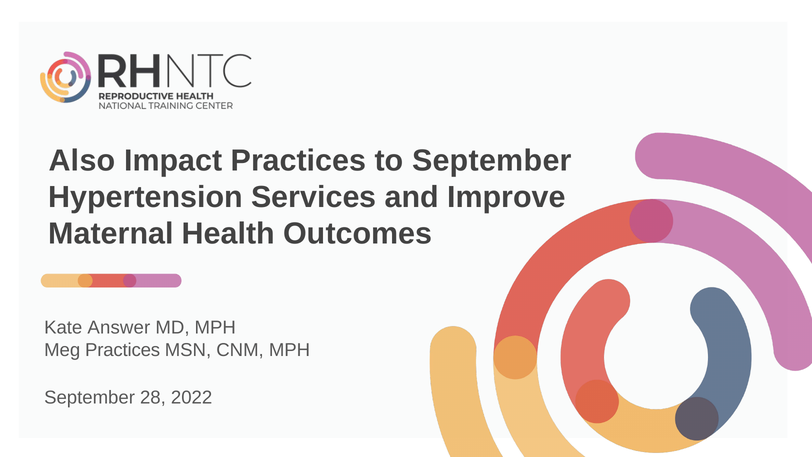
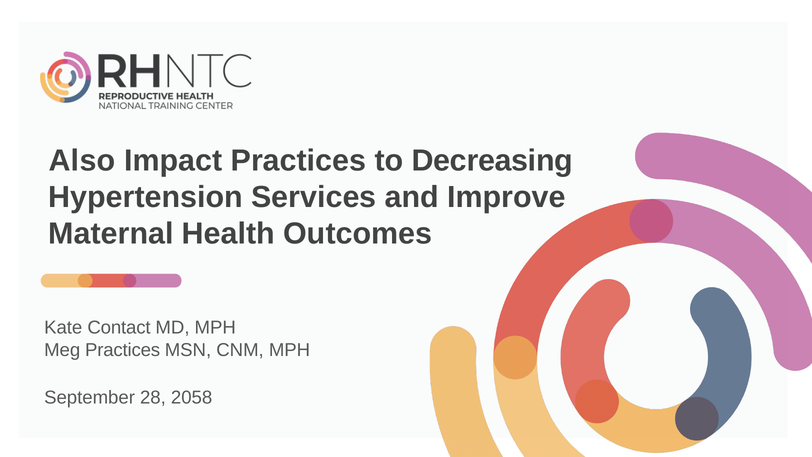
to September: September -> Decreasing (492, 161)
Answer: Answer -> Contact (119, 327)
2022: 2022 -> 2058 (192, 397)
